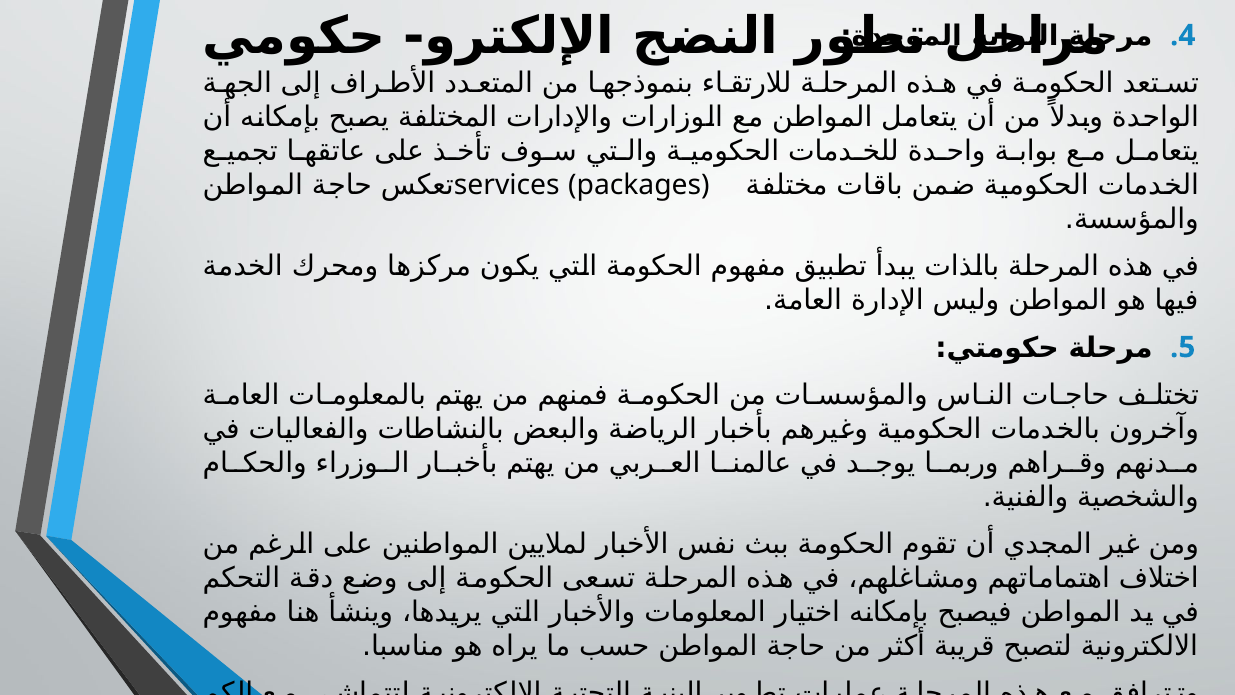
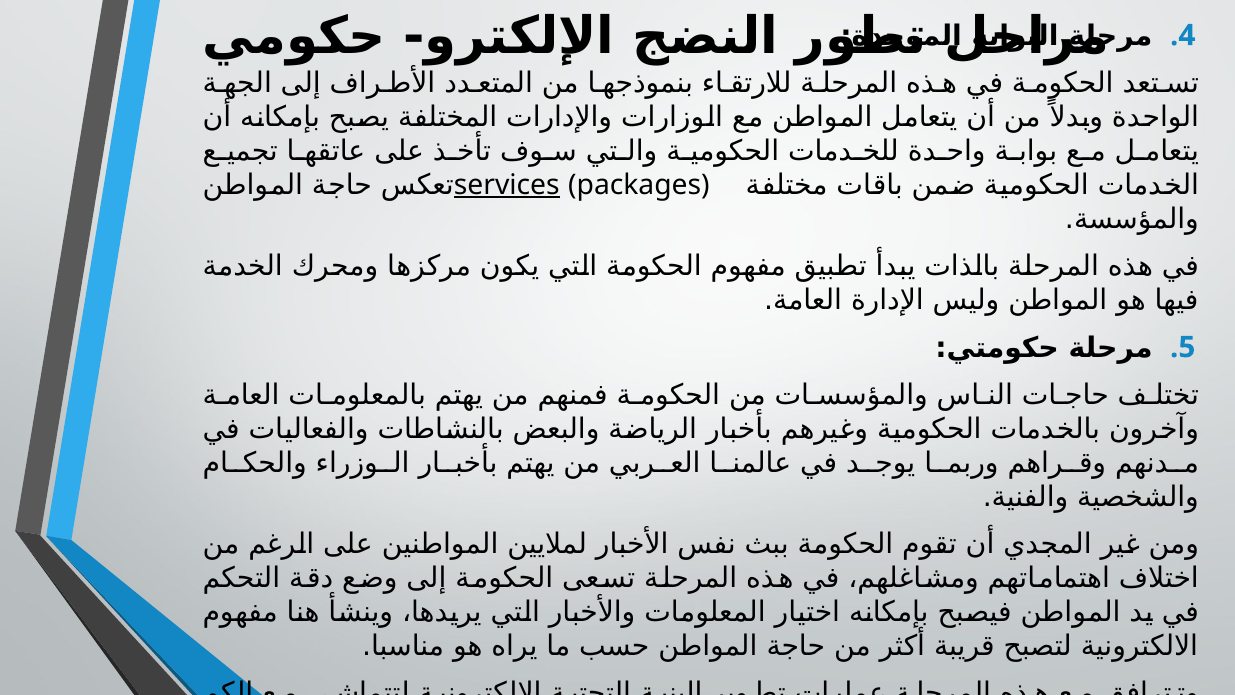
services underline: none -> present (507, 185)
